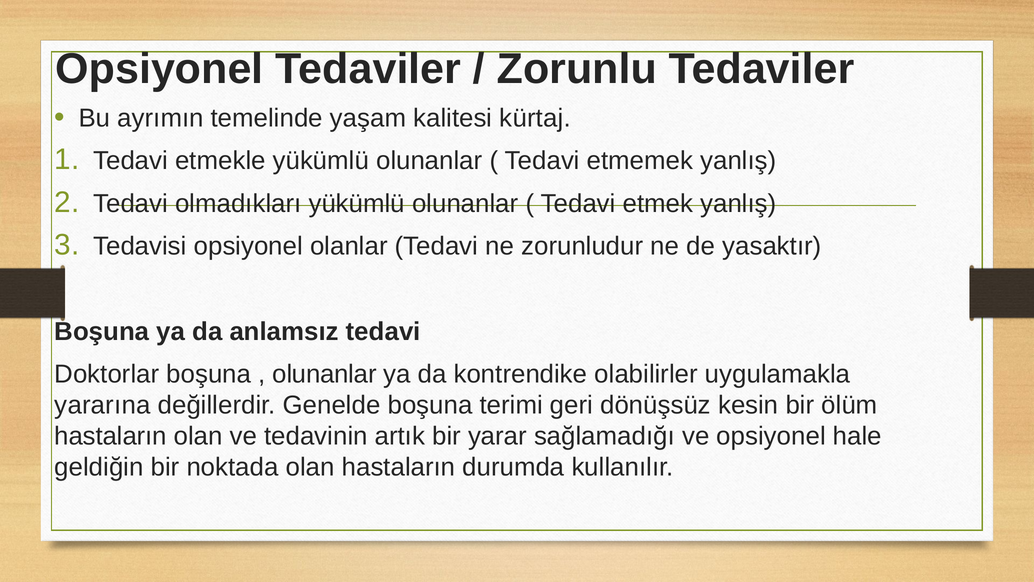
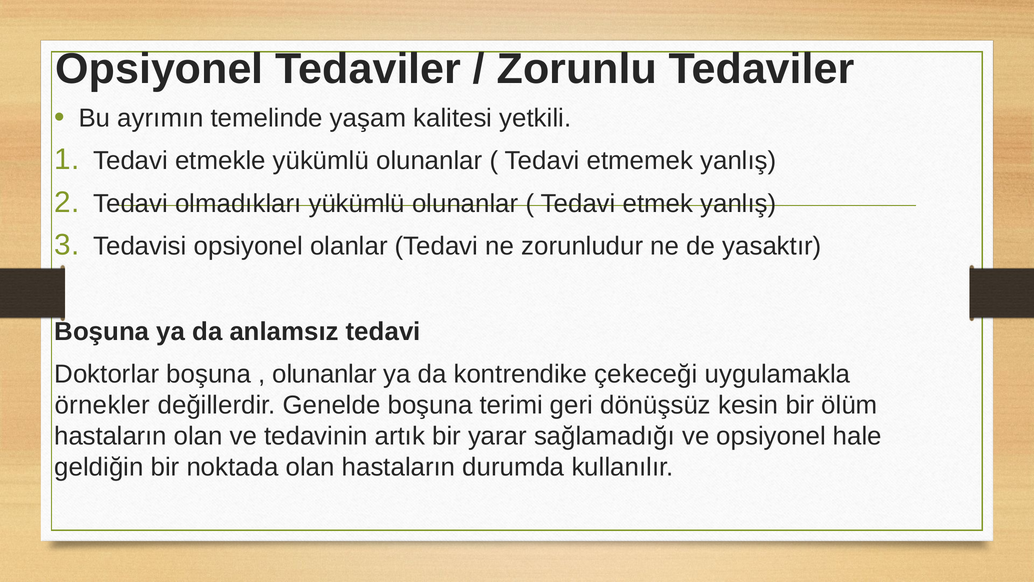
kürtaj: kürtaj -> yetkili (535, 118)
olabilirler: olabilirler -> çekeceği (646, 374)
yararına: yararına -> örnekler (102, 405)
